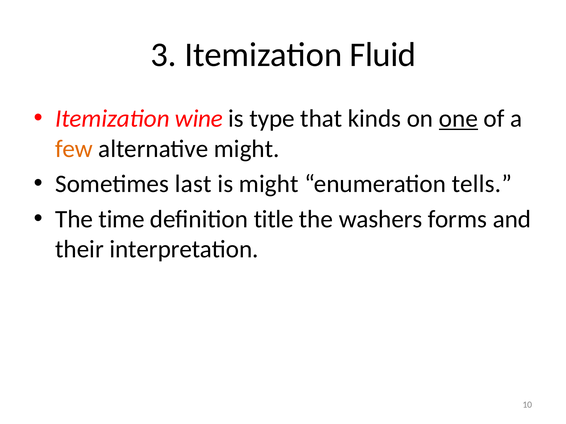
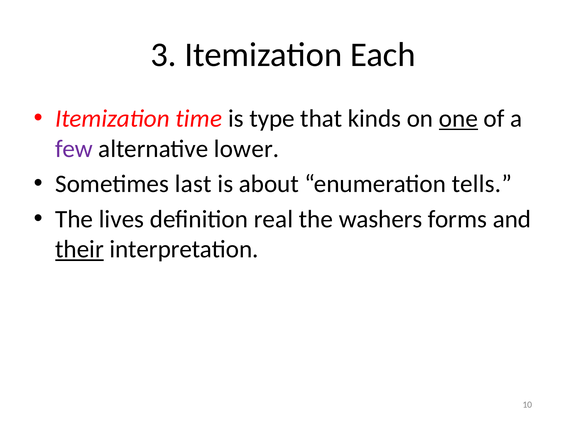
Fluid: Fluid -> Each (383, 55)
wine: wine -> time (199, 119)
few colour: orange -> purple (74, 149)
alternative might: might -> lower (247, 149)
is might: might -> about (269, 184)
time: time -> lives (121, 219)
title: title -> real (273, 219)
their underline: none -> present (80, 250)
